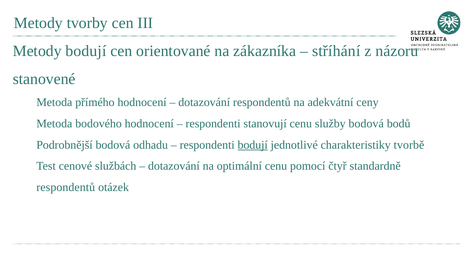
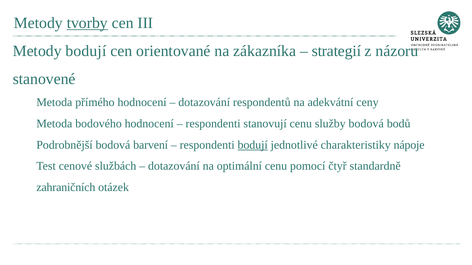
tvorby underline: none -> present (87, 23)
stříhání: stříhání -> strategií (336, 51)
odhadu: odhadu -> barvení (151, 145)
tvorbě: tvorbě -> nápoje (409, 145)
respondentů: respondentů -> zahraničních (66, 188)
